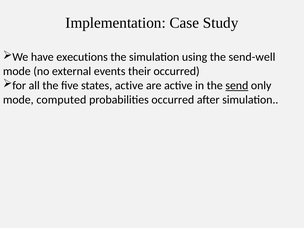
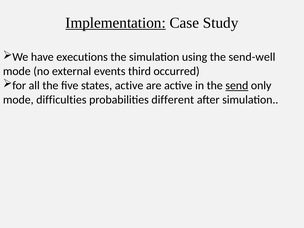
Implementation underline: none -> present (116, 23)
their: their -> third (140, 71)
computed: computed -> difficulties (61, 100)
probabilities occurred: occurred -> different (173, 100)
